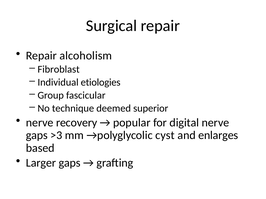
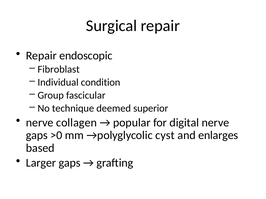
alcoholism: alcoholism -> endoscopic (86, 56)
etiologies: etiologies -> condition (101, 82)
recovery: recovery -> collagen (76, 123)
>3: >3 -> >0 (56, 136)
